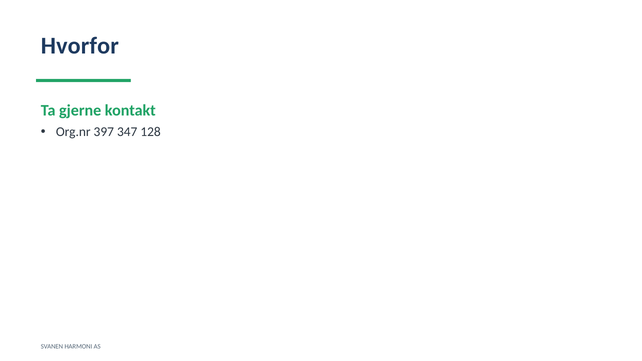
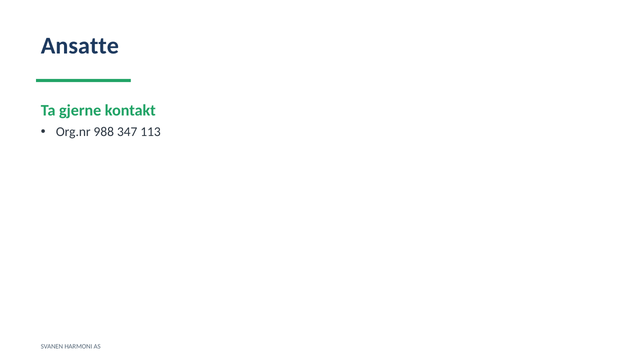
Hvorfor: Hvorfor -> Ansatte (80, 46)
397: 397 -> 988 (104, 132)
128: 128 -> 113 (151, 132)
